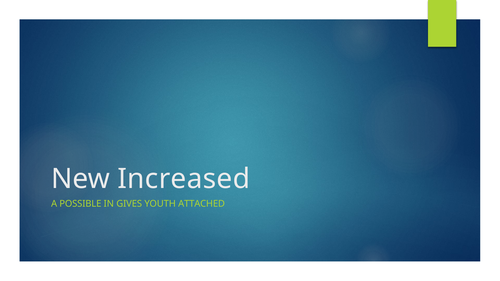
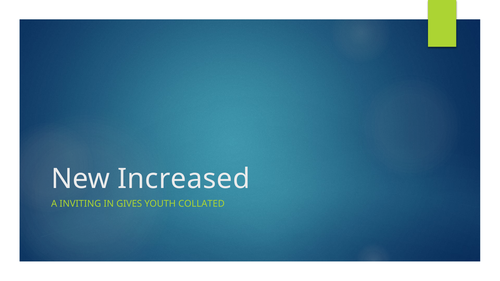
POSSIBLE: POSSIBLE -> INVITING (80, 204)
ATTACHED: ATTACHED -> COLLATED (201, 204)
